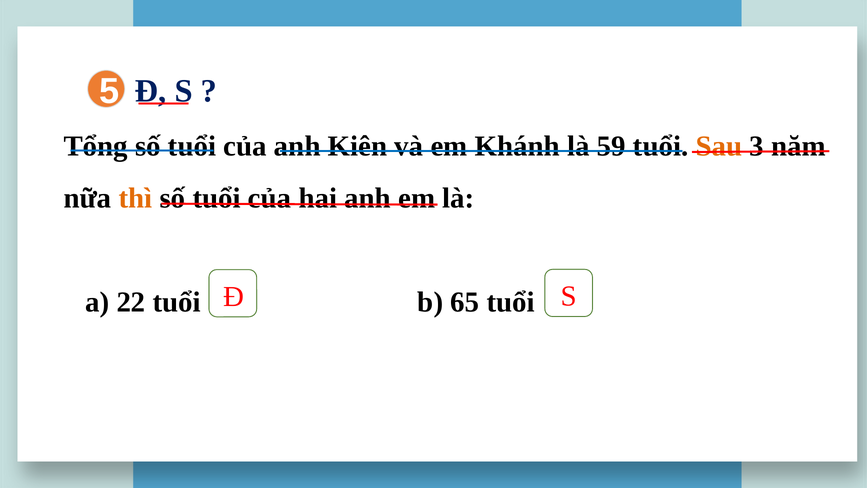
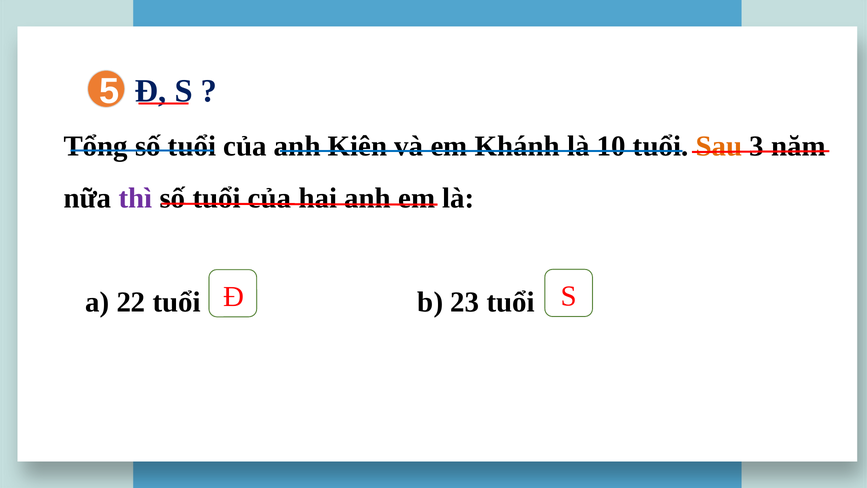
59: 59 -> 10 (611, 146)
thì colour: orange -> purple (135, 198)
65: 65 -> 23 (465, 302)
